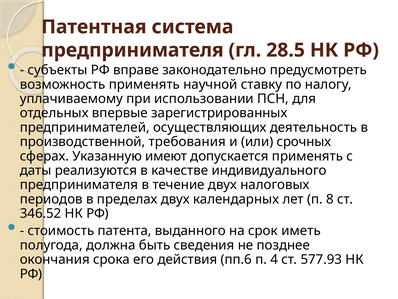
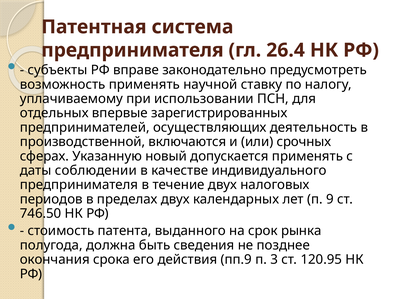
28.5: 28.5 -> 26.4 (286, 50)
требования: требования -> включаются (187, 142)
имеют: имеют -> новый (166, 156)
реализуются: реализуются -> соблюдении (96, 170)
8: 8 -> 9 (330, 199)
346.52: 346.52 -> 746.50 (41, 213)
иметь: иметь -> рынка (301, 230)
пп.6: пп.6 -> пп.9 (236, 259)
4: 4 -> 3 (274, 259)
577.93: 577.93 -> 120.95 (321, 259)
